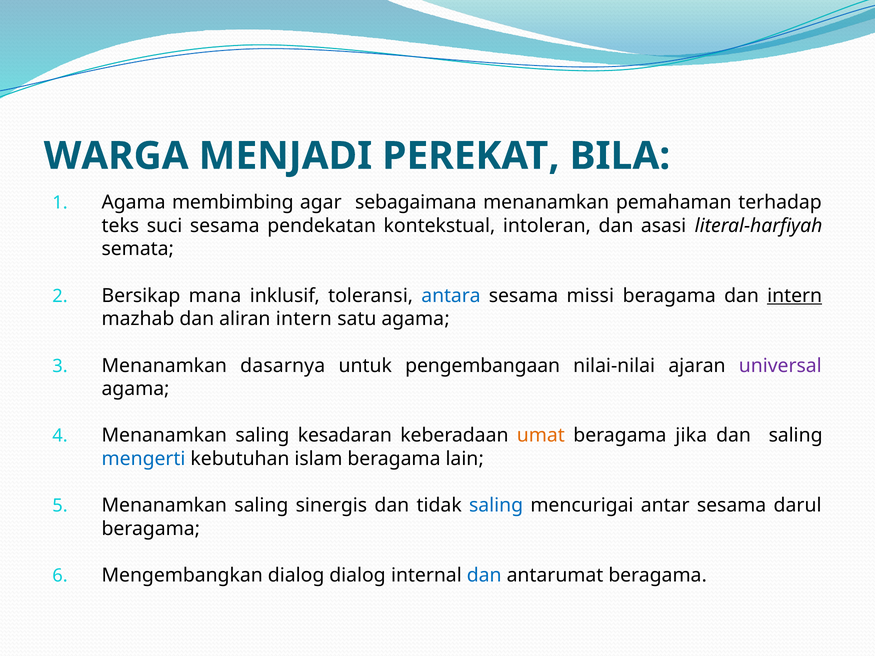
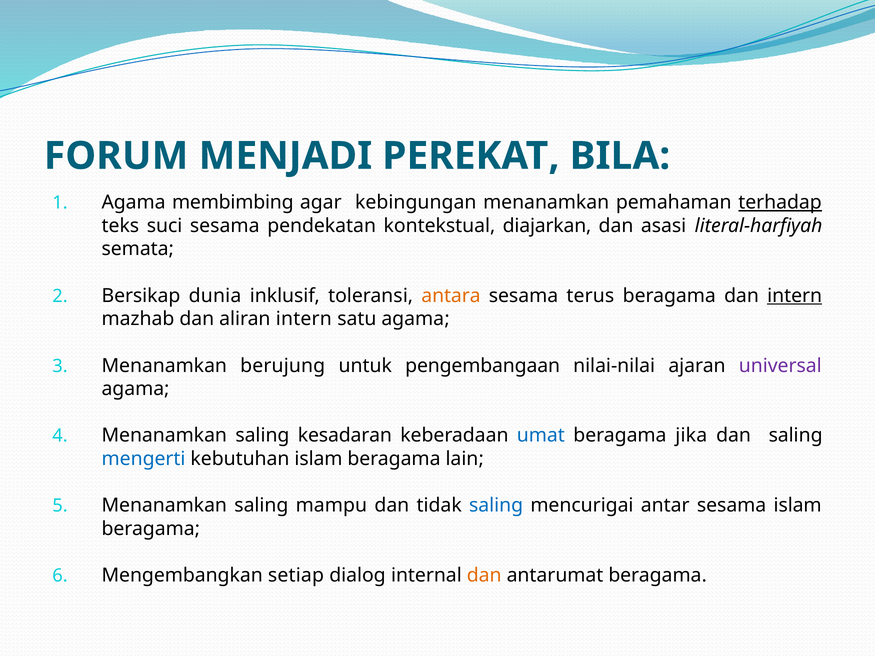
WARGA: WARGA -> FORUM (116, 156)
sebagaimana: sebagaimana -> kebingungan (416, 203)
terhadap underline: none -> present (780, 203)
intoleran: intoleran -> diajarkan (547, 226)
mana: mana -> dunia (215, 296)
antara colour: blue -> orange (451, 296)
missi: missi -> terus (590, 296)
dasarnya: dasarnya -> berujung (283, 366)
umat colour: orange -> blue (541, 436)
sinergis: sinergis -> mampu (331, 506)
sesama darul: darul -> islam (798, 506)
Mengembangkan dialog: dialog -> setiap (296, 576)
dan colour: blue -> orange (484, 576)
